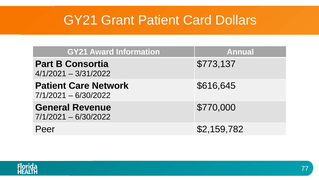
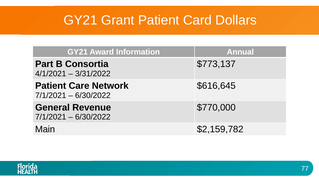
Peer: Peer -> Main (45, 129)
